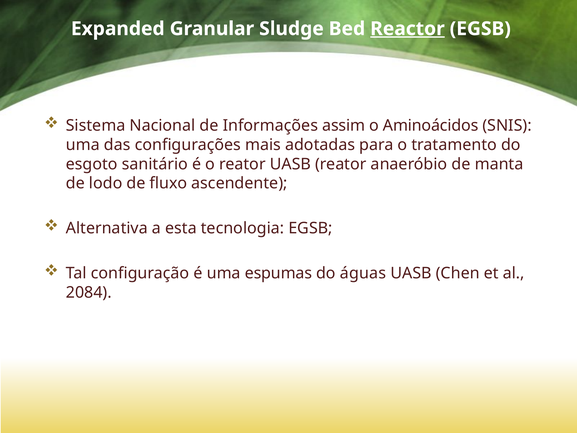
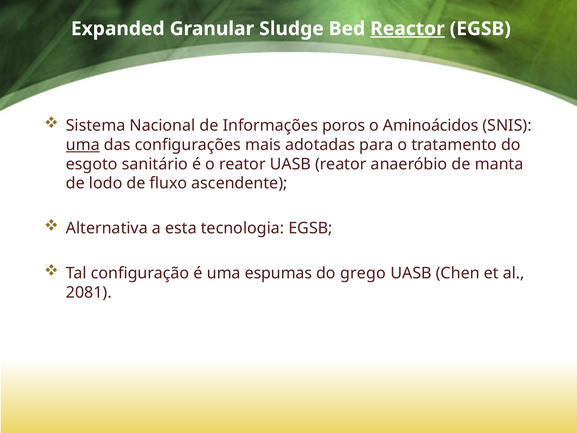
assim: assim -> poros (344, 125)
uma underline: none -> present (83, 145)
águas: águas -> grego (363, 273)
2084: 2084 -> 2081 (89, 292)
